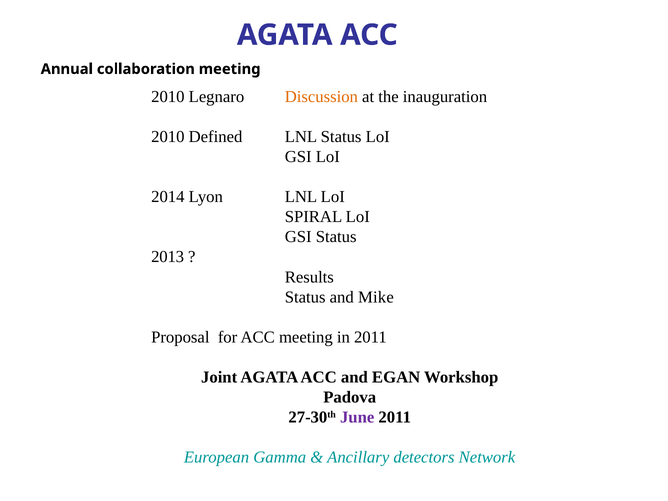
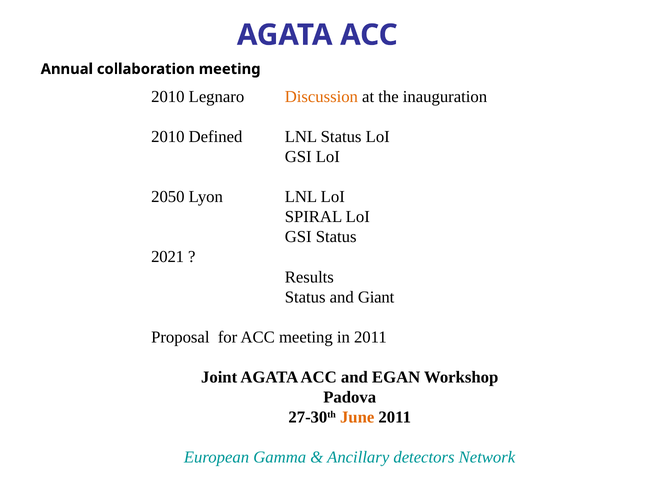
2014: 2014 -> 2050 (168, 197)
2013: 2013 -> 2021 (168, 257)
Mike: Mike -> Giant (376, 297)
June colour: purple -> orange (357, 417)
